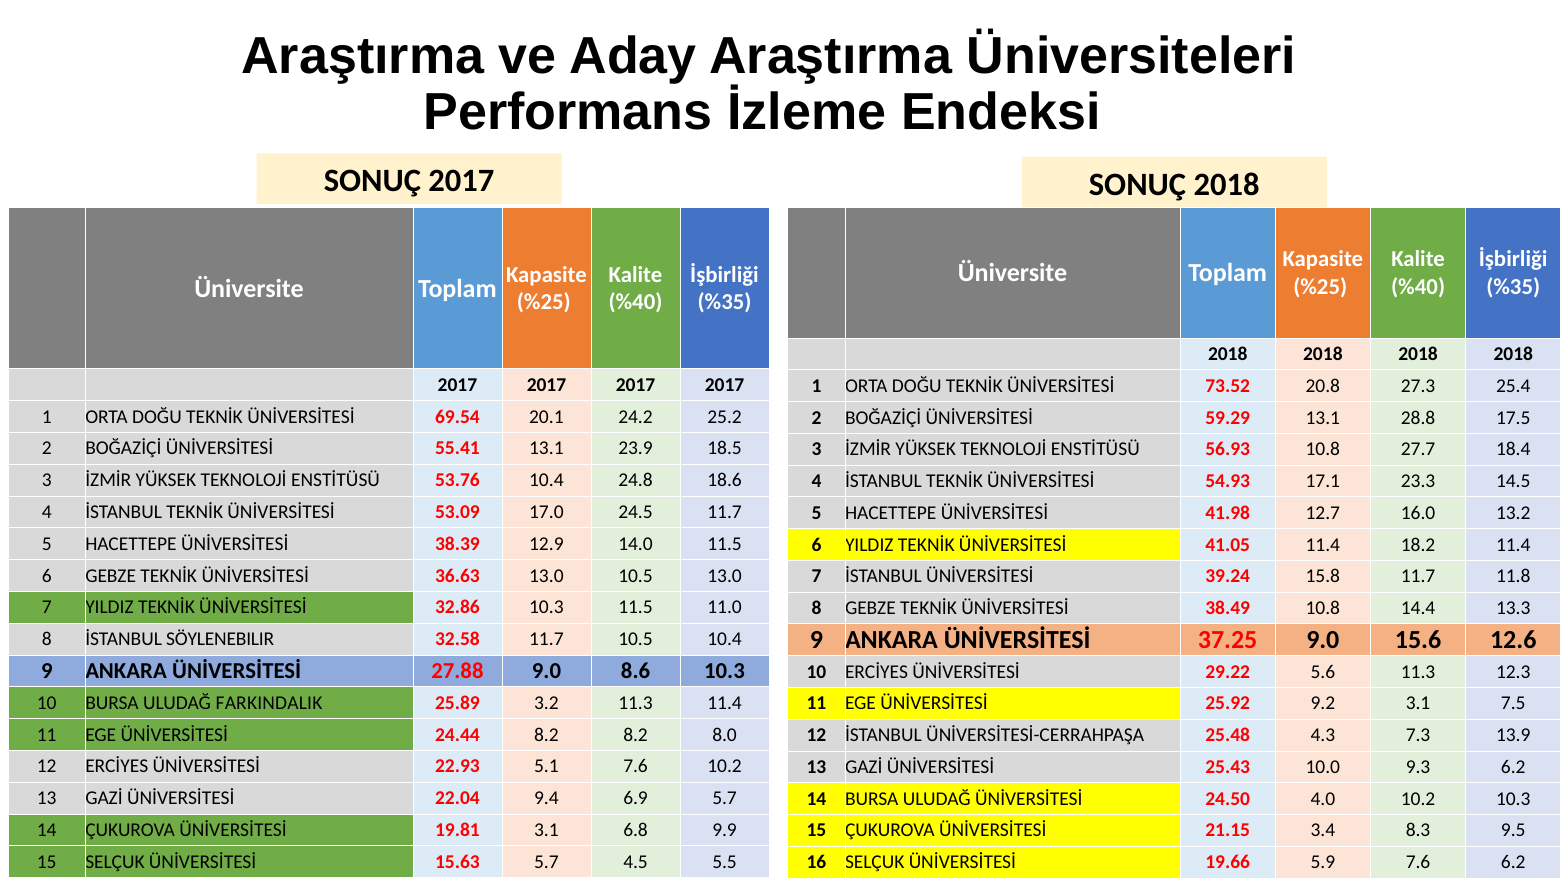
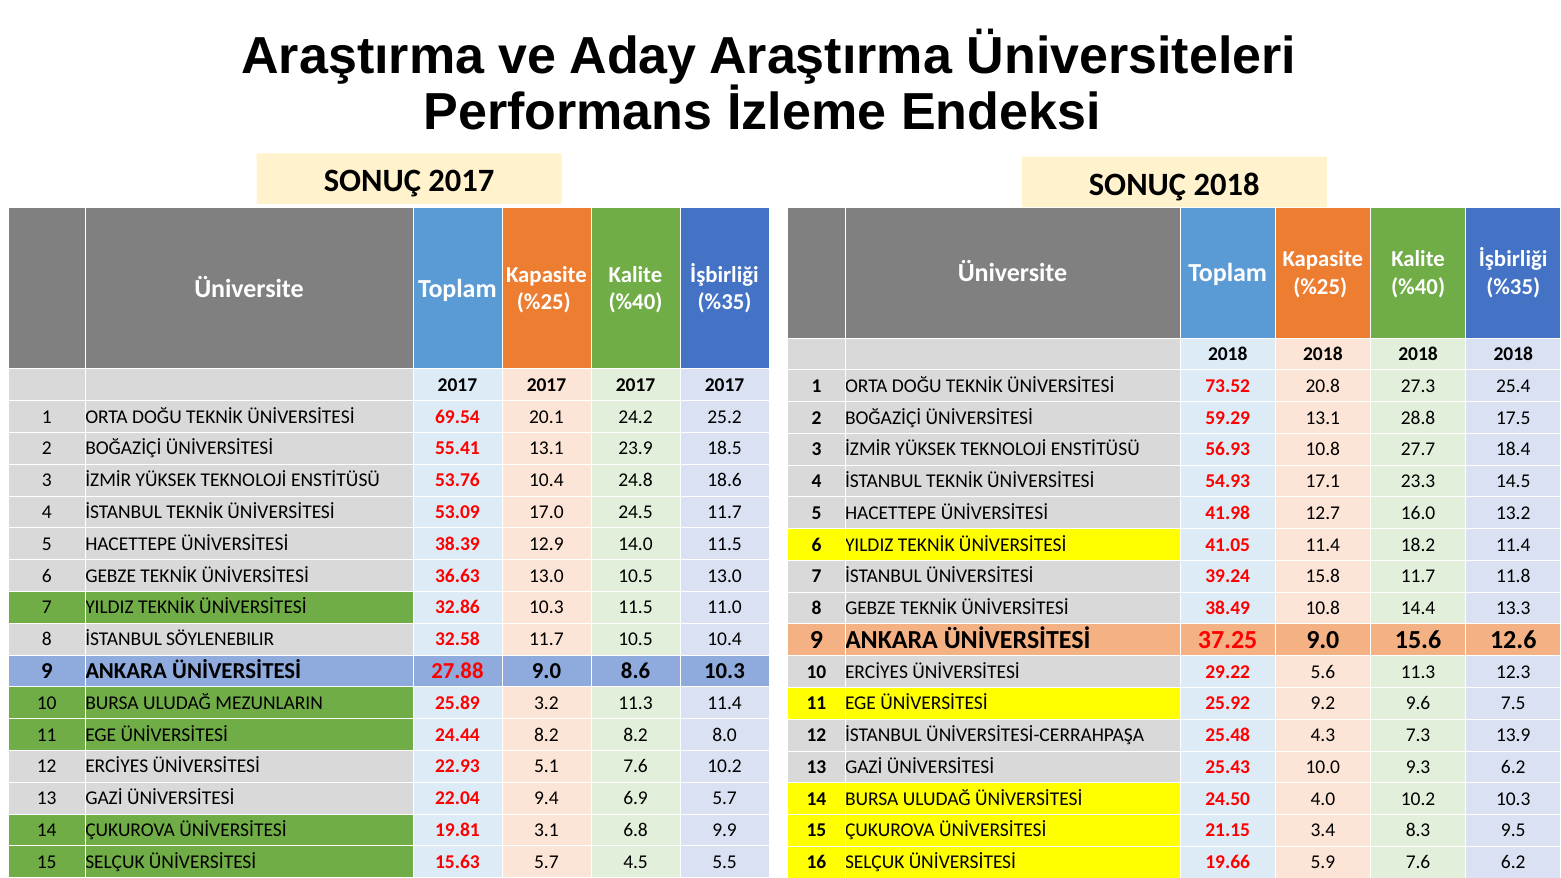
FARKINDALIK: FARKINDALIK -> MEZUNLARIN (269, 703)
9.2 3.1: 3.1 -> 9.6 (1418, 703)
